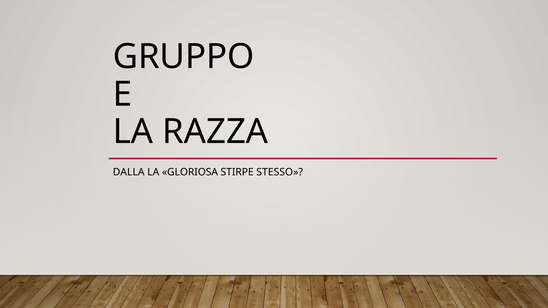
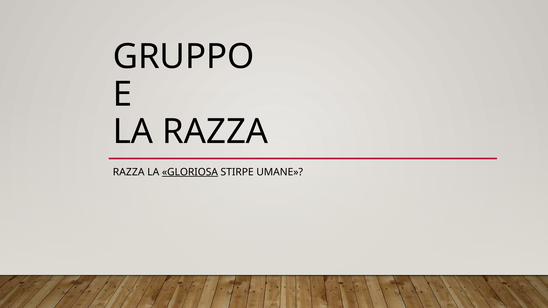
DALLA: DALLA -> RAZZA (129, 172)
GLORIOSA underline: none -> present (190, 172)
STESSO: STESSO -> UMANE (280, 172)
